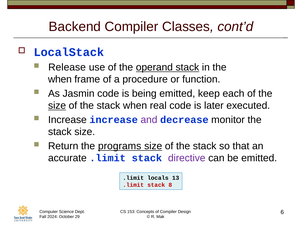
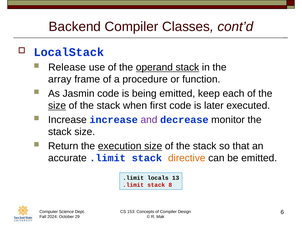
when: when -> array (60, 79)
real: real -> first (158, 105)
programs: programs -> execution (120, 146)
directive colour: purple -> orange (187, 158)
